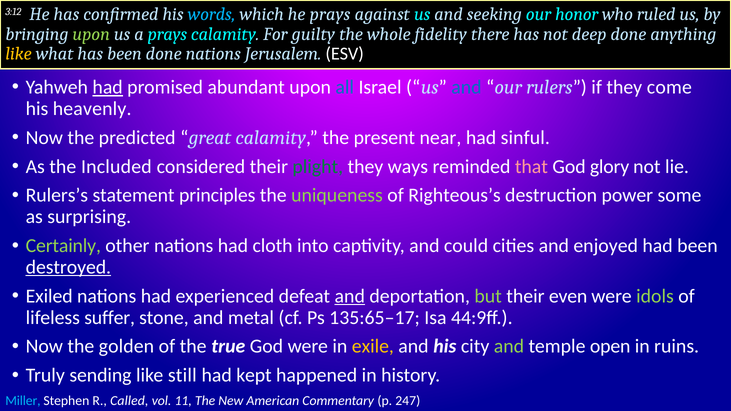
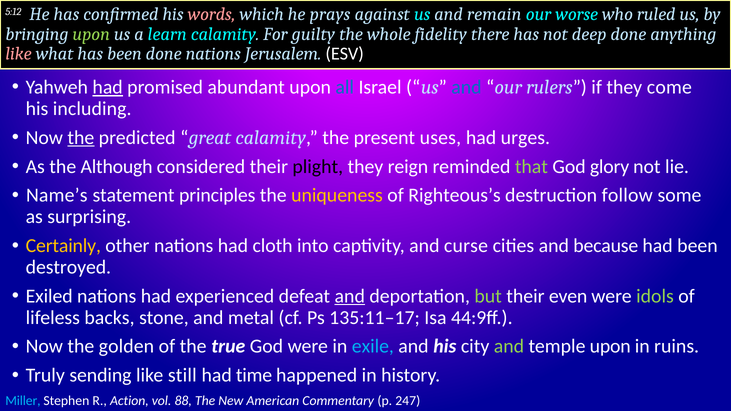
3:12: 3:12 -> 5:12 (13, 12)
words colour: light blue -> pink (211, 14)
seeking: seeking -> remain (494, 14)
honor: honor -> worse (577, 14)
a prays: prays -> learn (167, 34)
like colour: yellow -> pink (19, 54)
heavenly: heavenly -> including (92, 109)
the underline: none -> present (81, 138)
near: near -> uses (440, 138)
sinful: sinful -> urges (525, 138)
Included: Included -> Although (117, 167)
plight colour: green -> black (318, 167)
ways: ways -> reign (408, 167)
that colour: pink -> light green (531, 167)
Rulers’s: Rulers’s -> Name’s (57, 196)
uniqueness colour: light green -> yellow (337, 196)
power: power -> follow (627, 196)
Certainly colour: light green -> yellow (63, 246)
could: could -> curse (466, 246)
enjoyed: enjoyed -> because (606, 246)
destroyed underline: present -> none (68, 267)
suffer: suffer -> backs (109, 318)
135:65–17: 135:65–17 -> 135:11–17 (375, 318)
exile colour: yellow -> light blue (373, 347)
temple open: open -> upon (610, 347)
kept: kept -> time (254, 376)
Called: Called -> Action (129, 401)
11: 11 -> 88 (183, 401)
